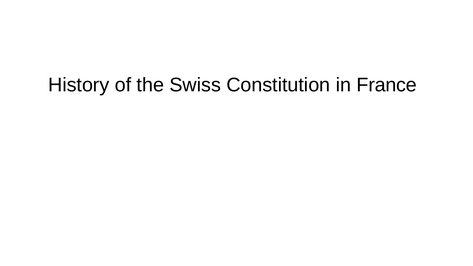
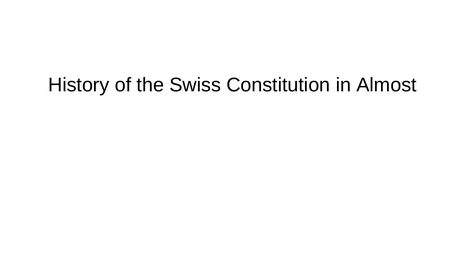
France: France -> Almost (387, 85)
